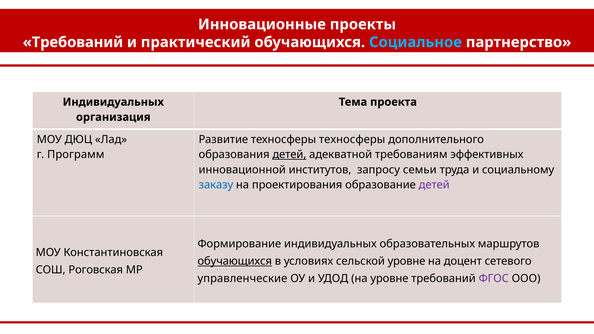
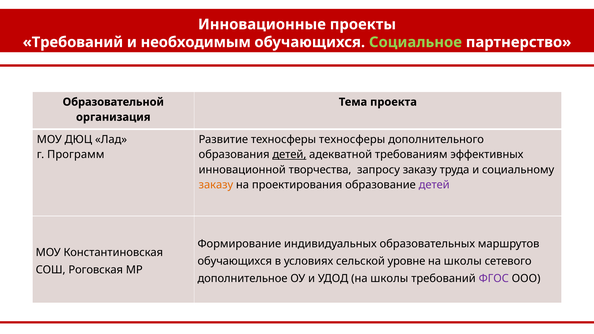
практический: практический -> необходимым (196, 42)
Социальное colour: light blue -> light green (415, 42)
Индивидуальных: Индивидуальных -> Образовательной (113, 102)
институтов: институтов -> творчества (320, 170)
запросу семьи: семьи -> заказу (420, 170)
заказу colour: blue -> orange (216, 185)
обучающихся underline: present -> none (235, 261)
доцент: доцент -> школы (463, 261)
управленческие: управленческие -> дополнительное (243, 279)
УДОД на уровне: уровне -> школы (389, 279)
